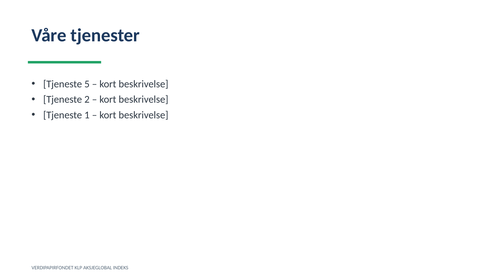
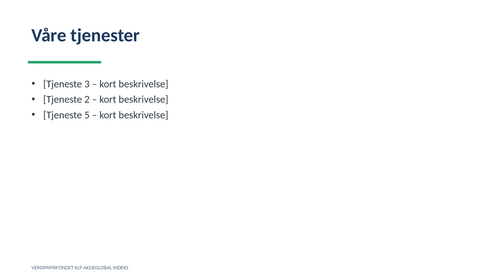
5: 5 -> 3 (87, 84)
1: 1 -> 5 (87, 115)
